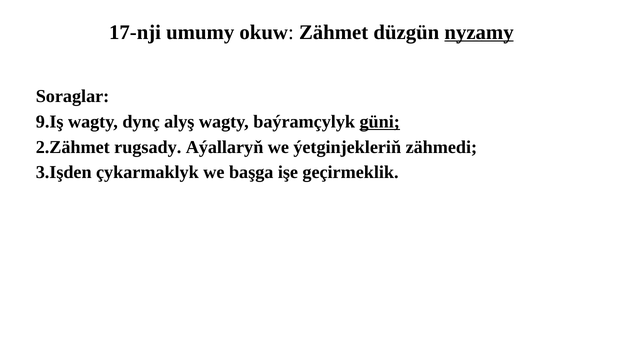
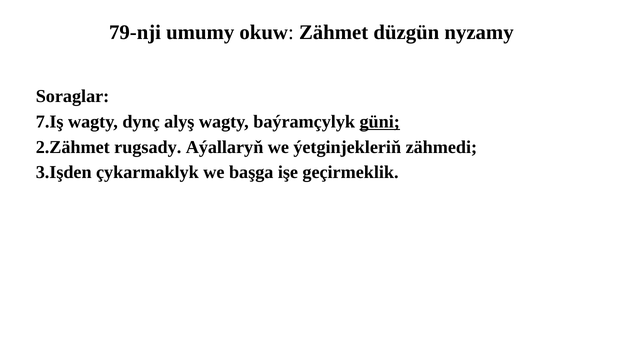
17-nji: 17-nji -> 79-nji (135, 32)
nyzamy underline: present -> none (479, 32)
9.Iş: 9.Iş -> 7.Iş (50, 122)
